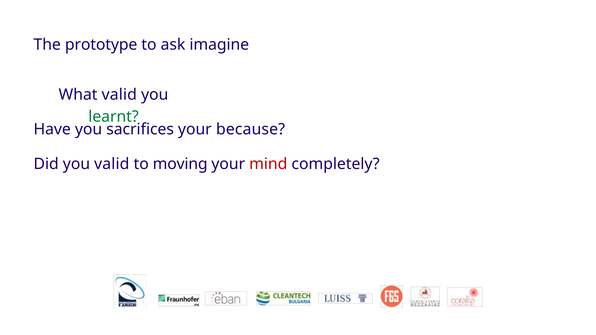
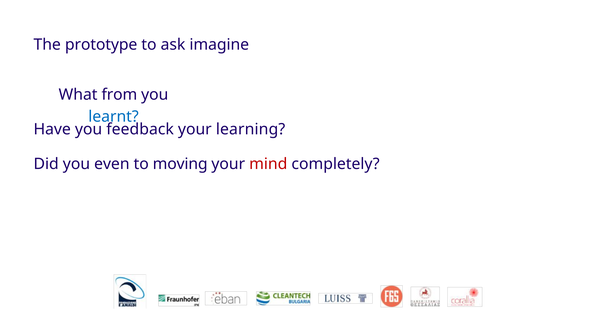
What valid: valid -> from (119, 95)
learnt colour: green -> blue (114, 117)
sacrifices: sacrifices -> feedback (140, 129)
because: because -> learning (251, 129)
you valid: valid -> even (112, 164)
